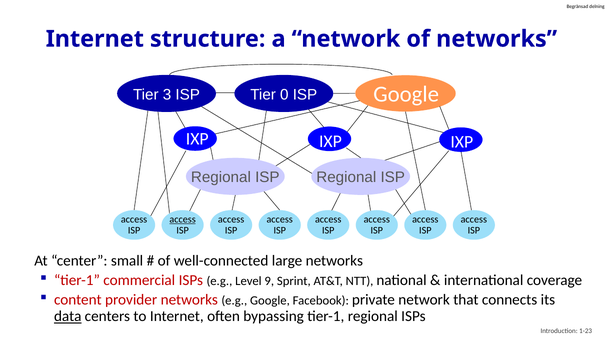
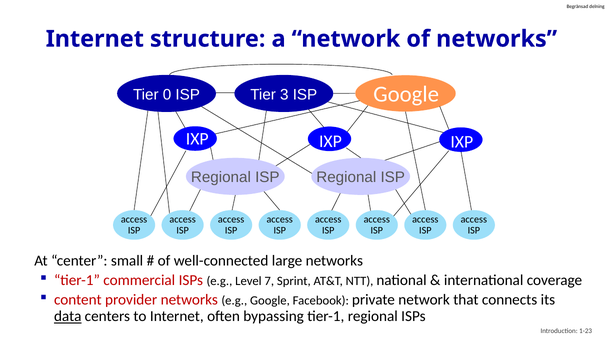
3: 3 -> 0 (167, 95)
0: 0 -> 3 (284, 95)
access underline: present -> none (183, 219)
9: 9 -> 7 (269, 281)
